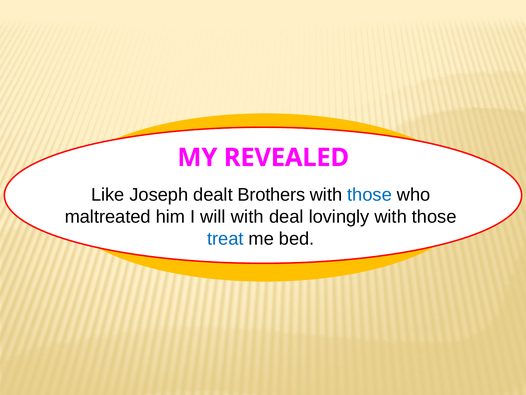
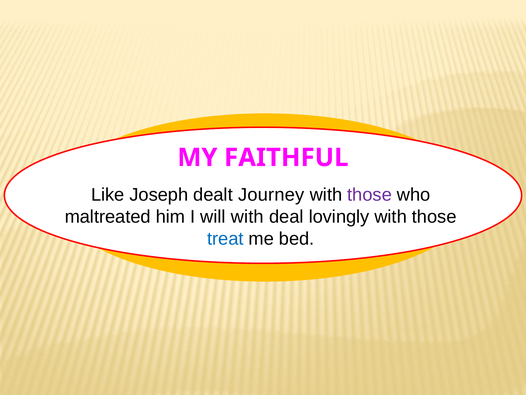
REVEALED: REVEALED -> FAITHFUL (286, 157)
Brothers: Brothers -> Journey (271, 195)
those colour: blue -> purple (370, 195)
